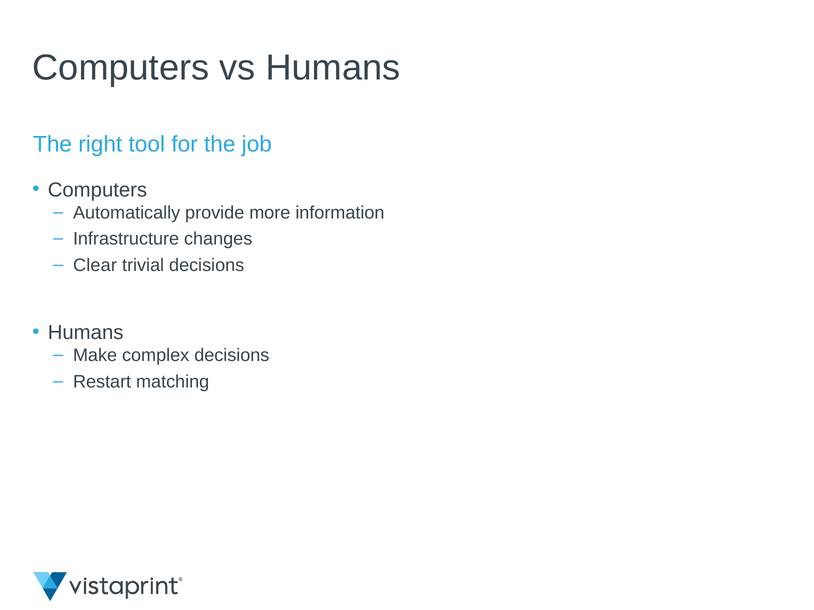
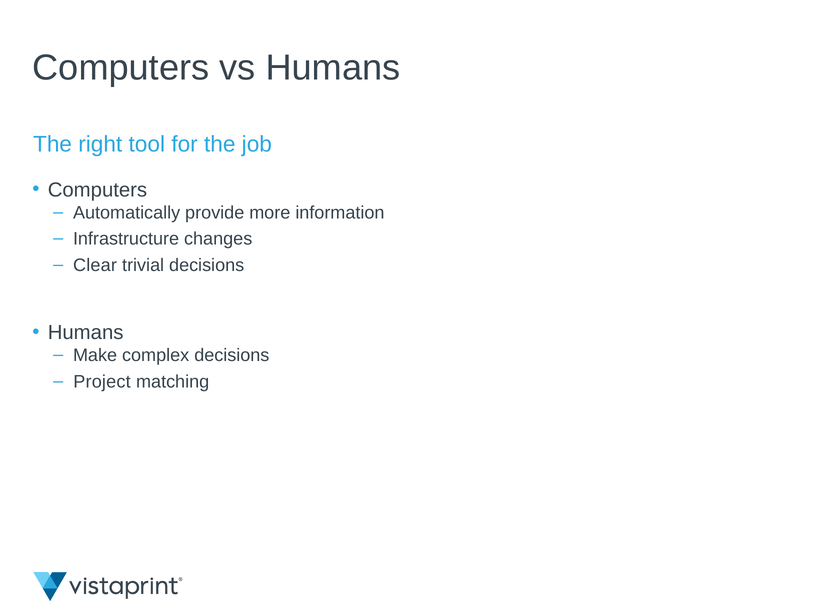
Restart: Restart -> Project (102, 382)
